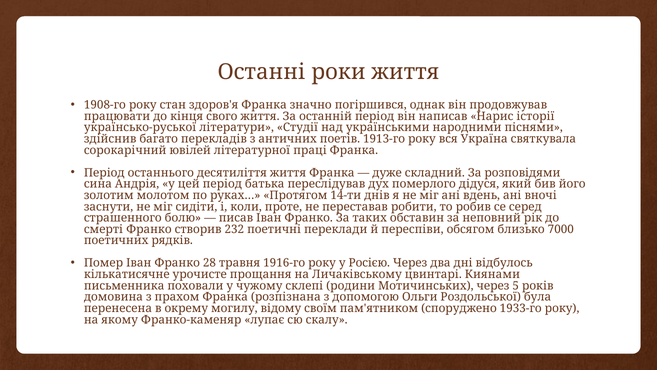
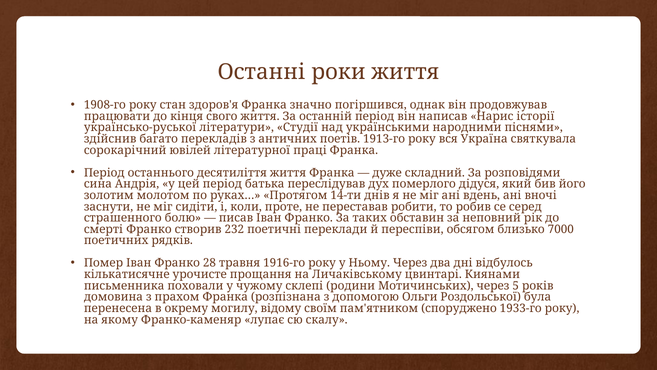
Росією: Росією -> Ньому (369, 263)
